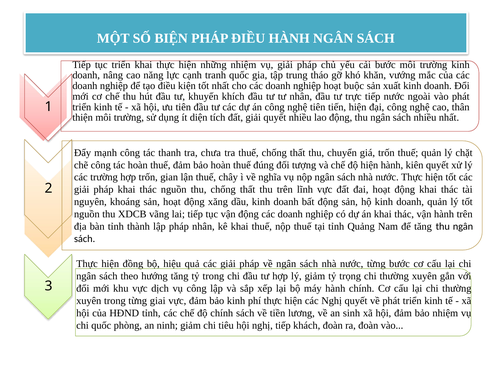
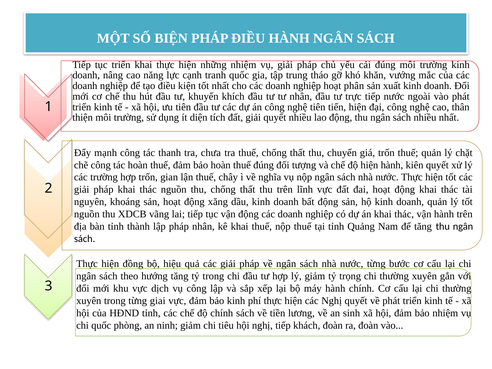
cải bước: bước -> đúng (385, 65)
buộc: buộc -> phân (354, 86)
